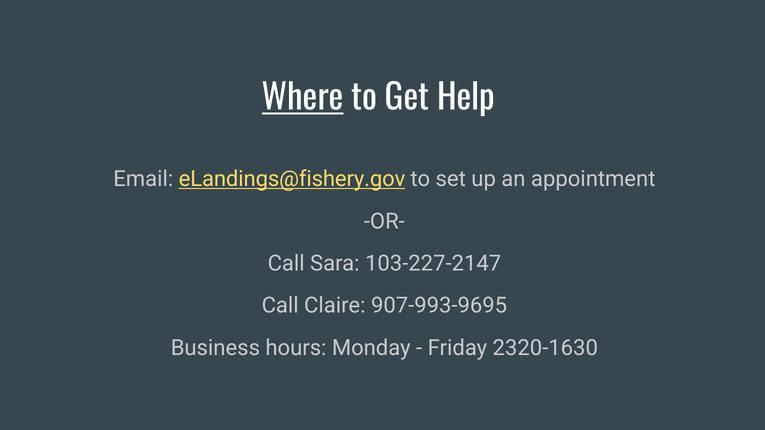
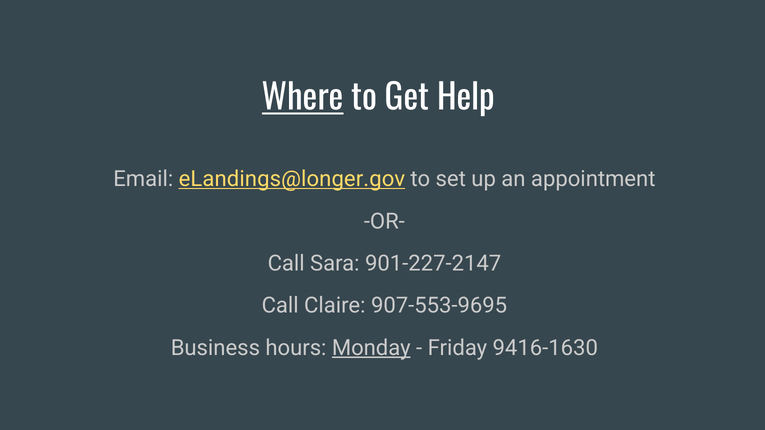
eLandings@fishery.gov: eLandings@fishery.gov -> eLandings@longer.gov (292, 179)
103-227-2147: 103-227-2147 -> 901-227-2147 (433, 264)
907-993-9695: 907-993-9695 -> 907-553-9695 (439, 306)
Monday underline: none -> present (371, 348)
2320-1630: 2320-1630 -> 9416-1630 (545, 348)
